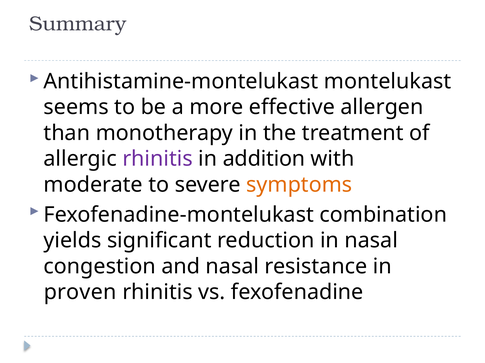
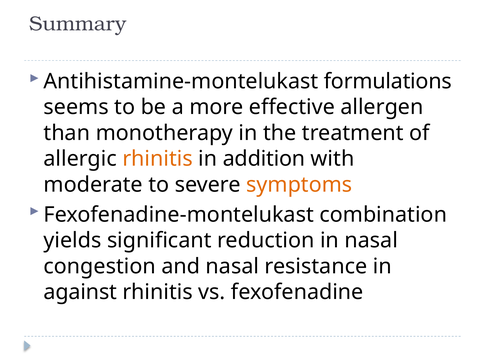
montelukast: montelukast -> formulations (388, 82)
rhinitis colour: purple -> orange (158, 159)
proven: proven -> against (80, 293)
